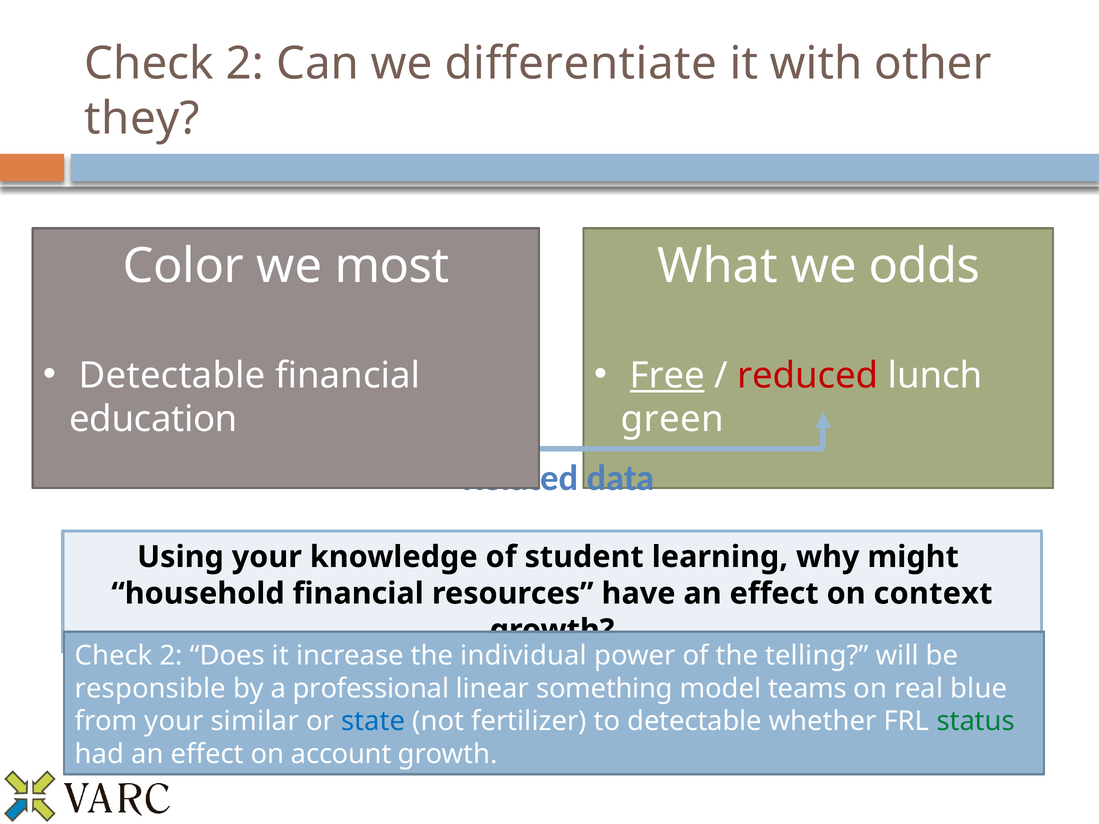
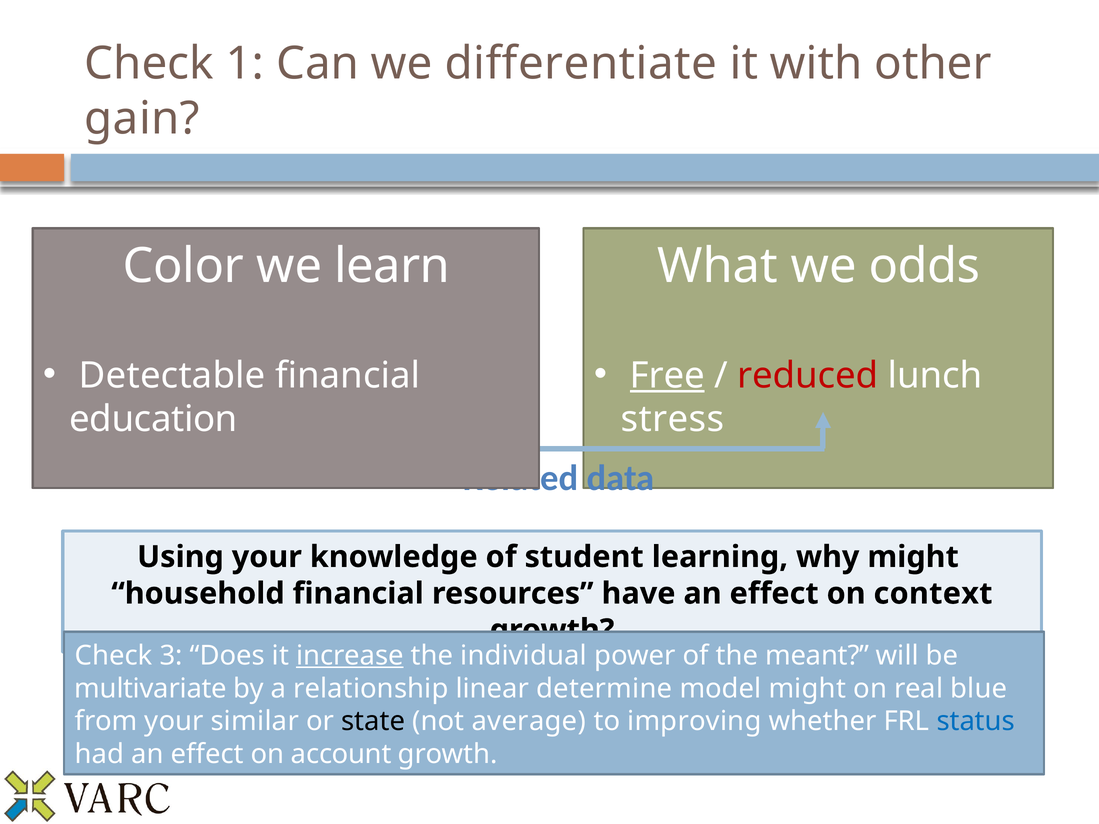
2: 2 -> 1 (245, 64)
they: they -> gain (142, 118)
most: most -> learn (392, 266)
green: green -> stress (673, 420)
2: 2 -> 3 (171, 656)
increase underline: none -> present (350, 656)
telling: telling -> meant (817, 656)
responsible: responsible -> multivariate (151, 689)
professional: professional -> relationship (371, 689)
something: something -> determine (604, 689)
model teams: teams -> might (807, 689)
state colour: blue -> black (373, 722)
fertilizer: fertilizer -> average (529, 722)
to detectable: detectable -> improving (694, 722)
status colour: green -> blue (976, 722)
